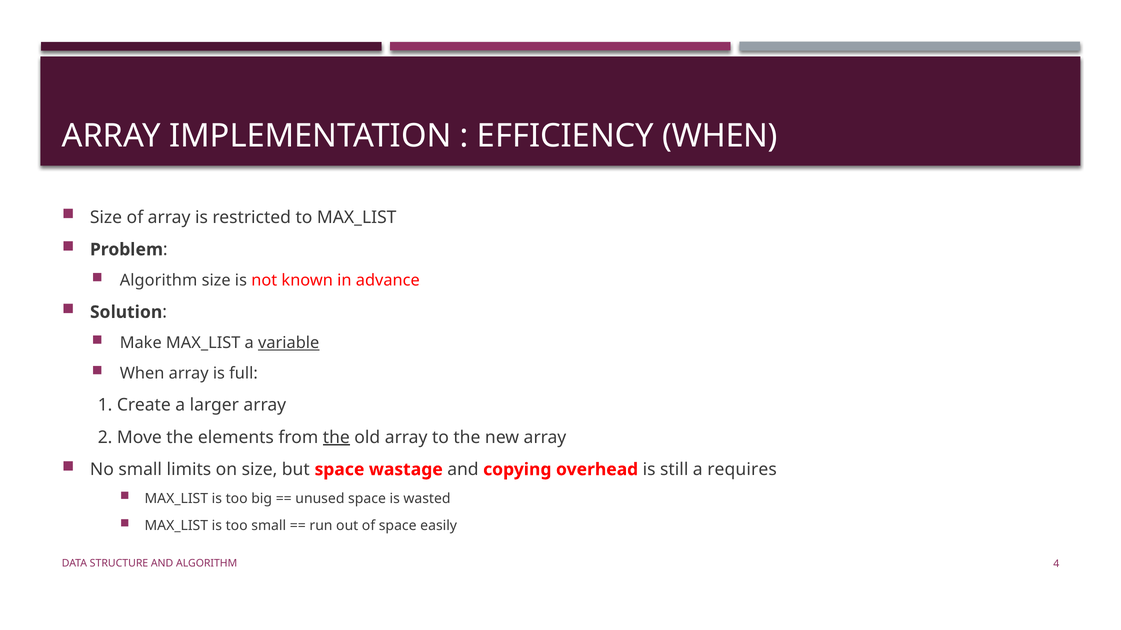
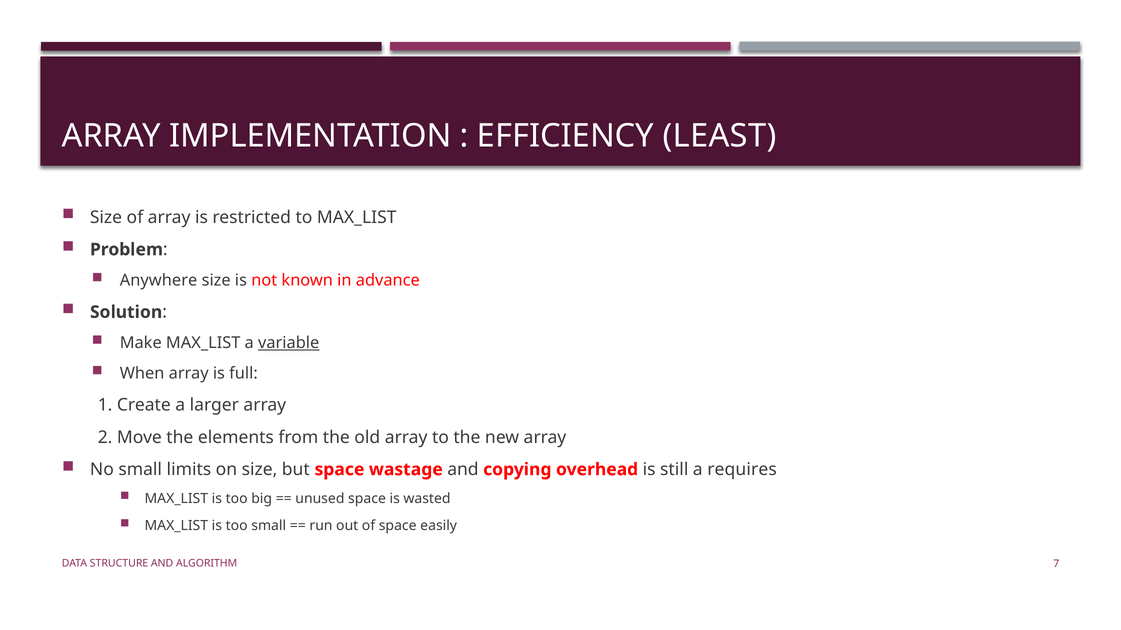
EFFICIENCY WHEN: WHEN -> LEAST (720, 136)
Algorithm: Algorithm -> Anywhere (159, 281)
the underline: present -> none (336, 438)
4: 4 -> 7 (1056, 564)
